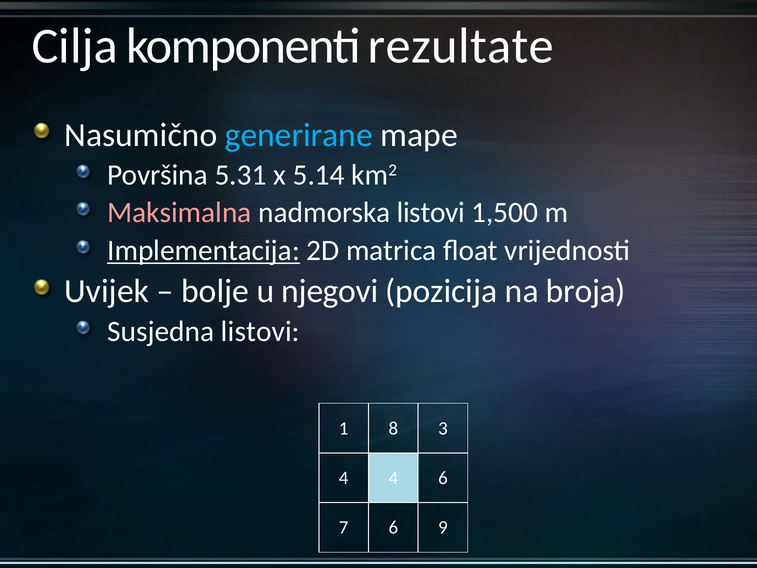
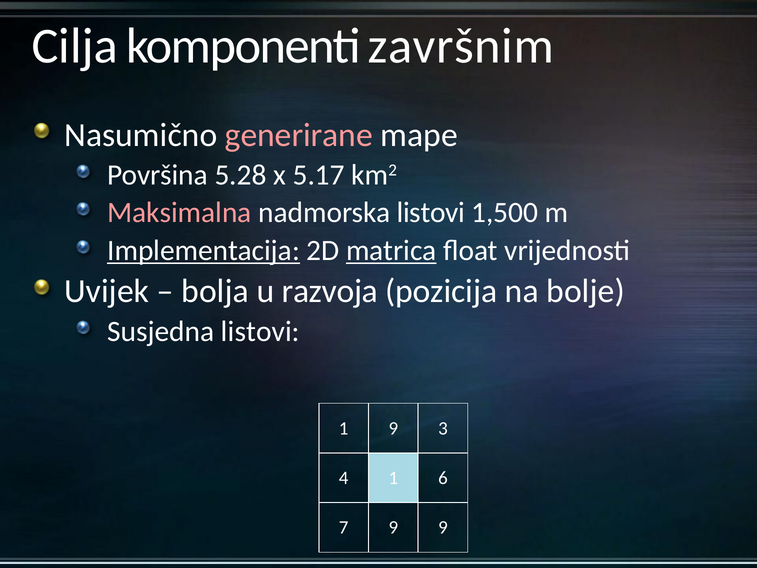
rezultate: rezultate -> završnim (461, 46)
generirane colour: light blue -> pink (299, 135)
5.31: 5.31 -> 5.28 (241, 175)
5.14: 5.14 -> 5.17 (319, 175)
matrica underline: none -> present (391, 250)
bolje: bolje -> bolja (215, 291)
njegovi: njegovi -> razvoja (330, 291)
broja: broja -> bolje (586, 291)
1 8: 8 -> 9 (393, 428)
4 4: 4 -> 1 (393, 478)
7 6: 6 -> 9 (393, 527)
